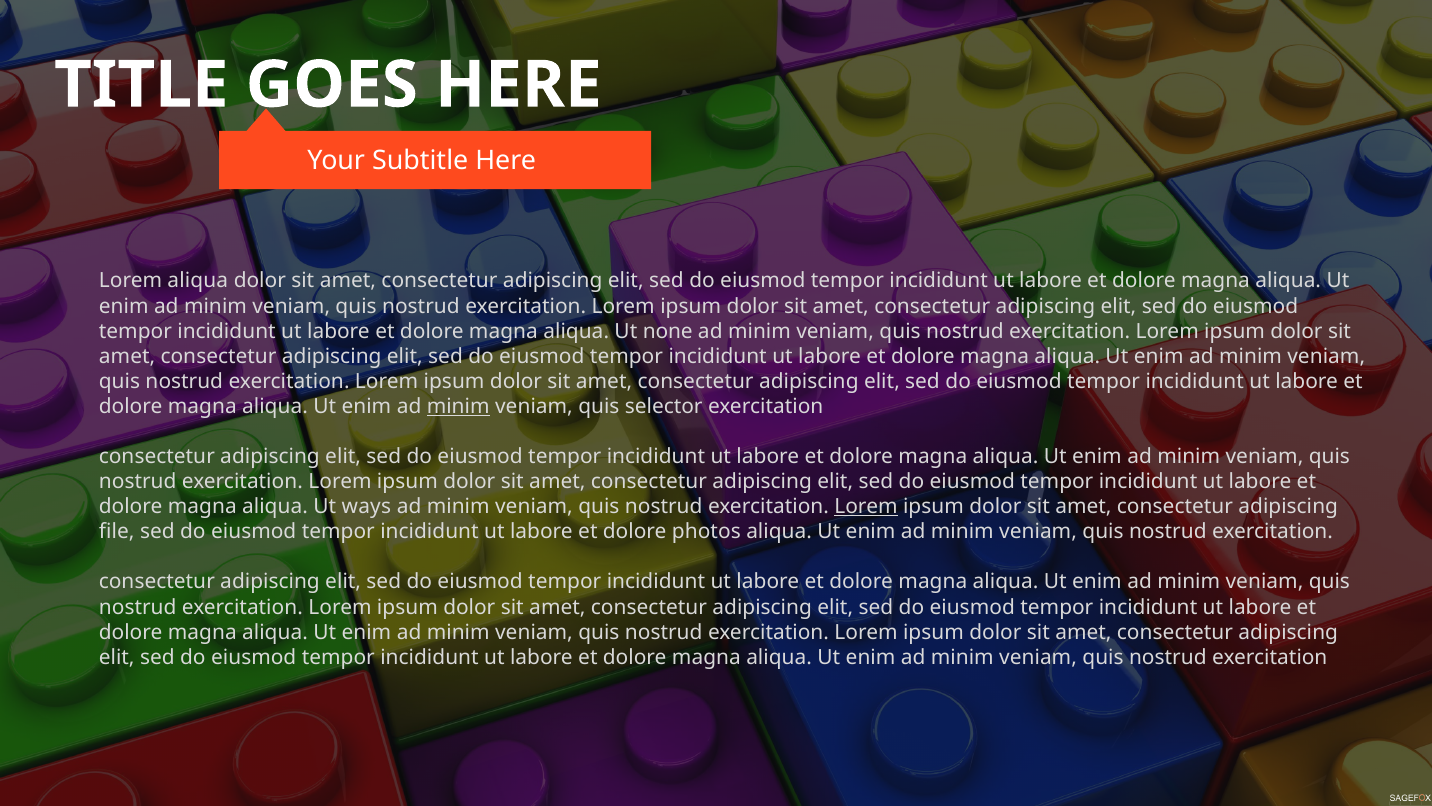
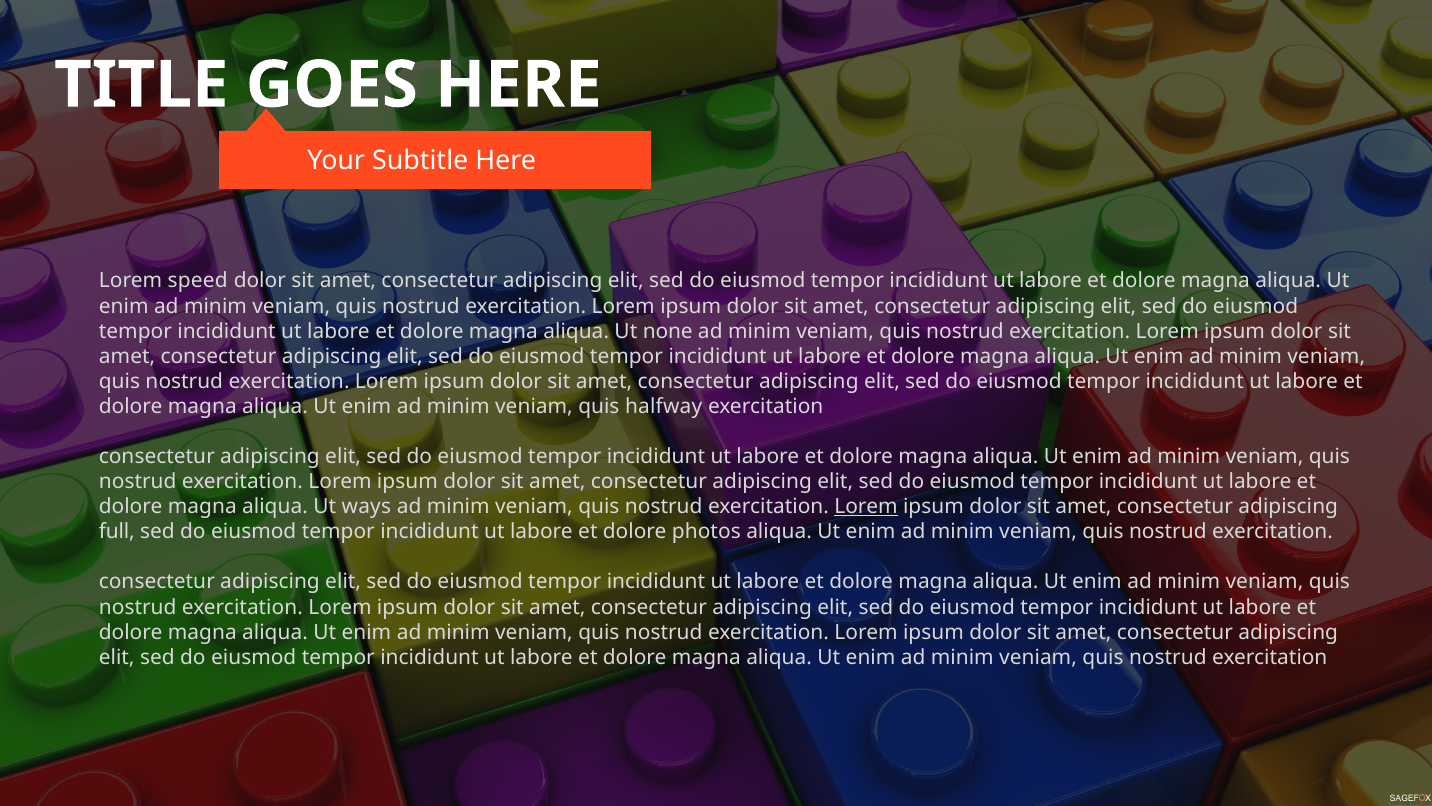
Lorem aliqua: aliqua -> speed (198, 281)
minim underline: present -> none (458, 406)
selector: selector -> halfway (664, 406)
file: file -> full (117, 532)
